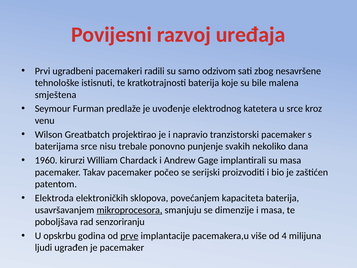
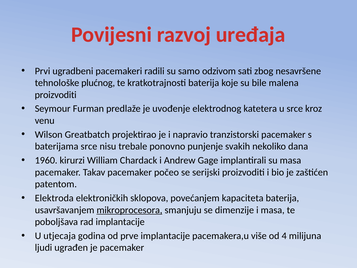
istisnuti: istisnuti -> plućnog (98, 83)
smještena: smještena -> proizvoditi (56, 95)
rad senzoriranju: senzoriranju -> implantacije (120, 222)
opskrbu: opskrbu -> utjecaja (60, 236)
prve underline: present -> none (129, 236)
